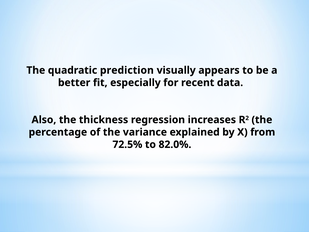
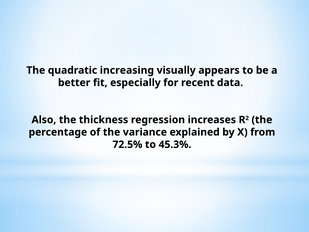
prediction: prediction -> increasing (127, 70)
82.0%: 82.0% -> 45.3% (175, 144)
